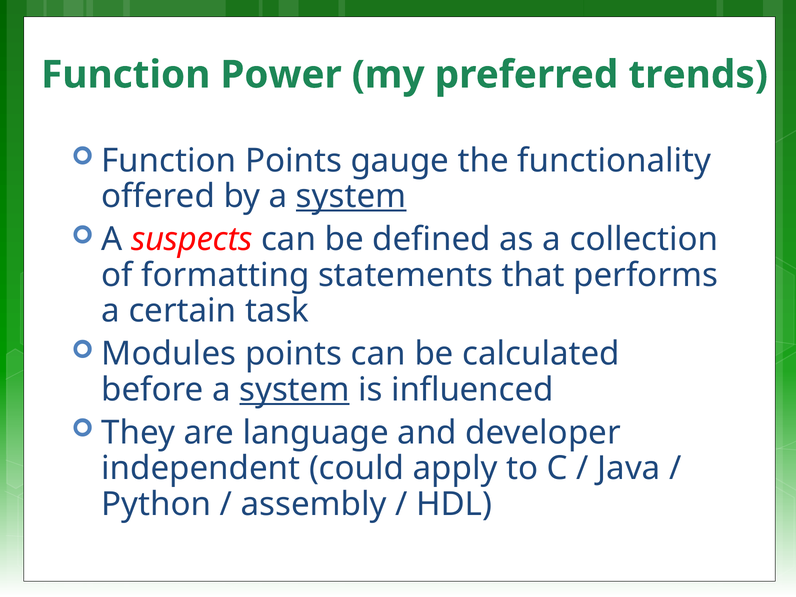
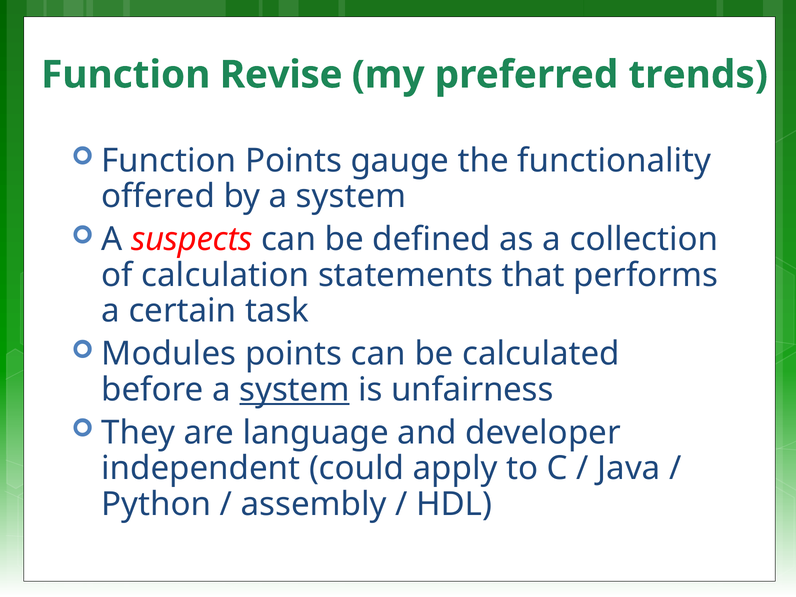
Power: Power -> Revise (281, 75)
system underline: present -> none (351, 196)
formatting: formatting -> calculation (225, 275)
influenced: influenced -> unfairness (472, 390)
